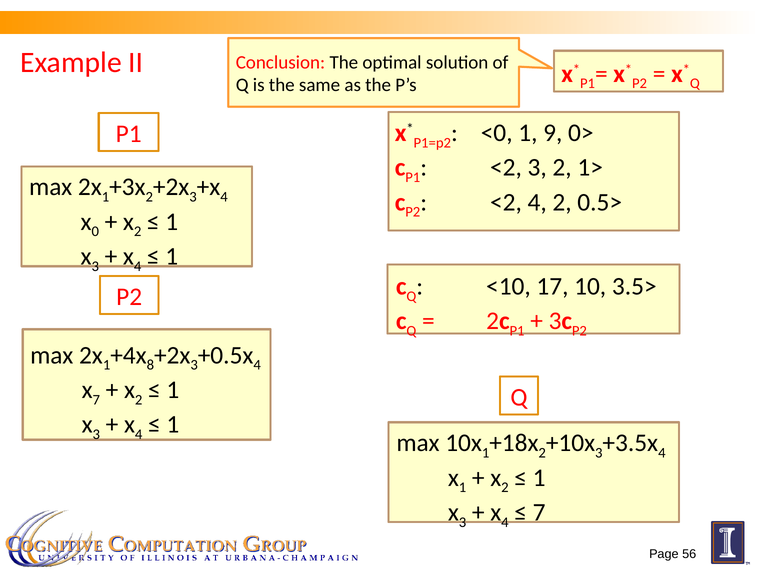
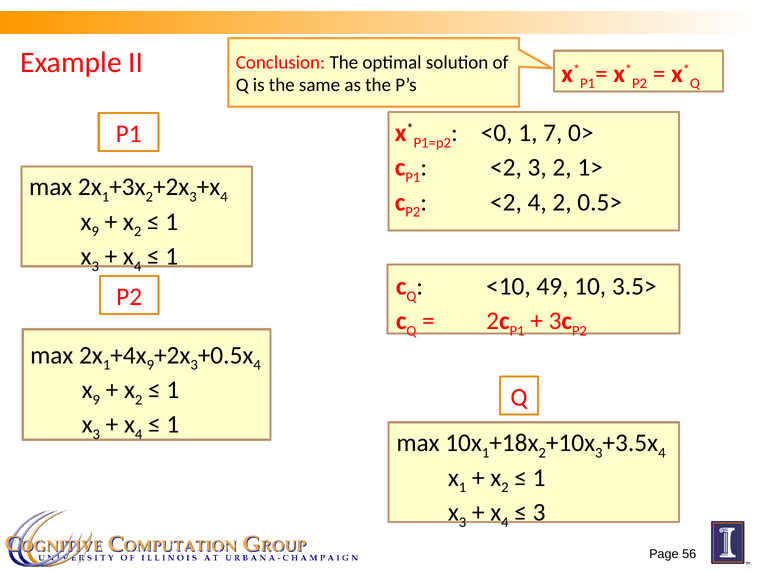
9: 9 -> 7 (553, 133)
0: 0 -> 9 (95, 232)
17: 17 -> 49 (552, 286)
8: 8 -> 9 (150, 365)
7: 7 -> 9 (96, 400)
7: 7 -> 3 (539, 512)
